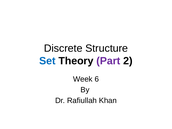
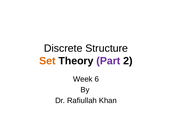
Set colour: blue -> orange (47, 61)
